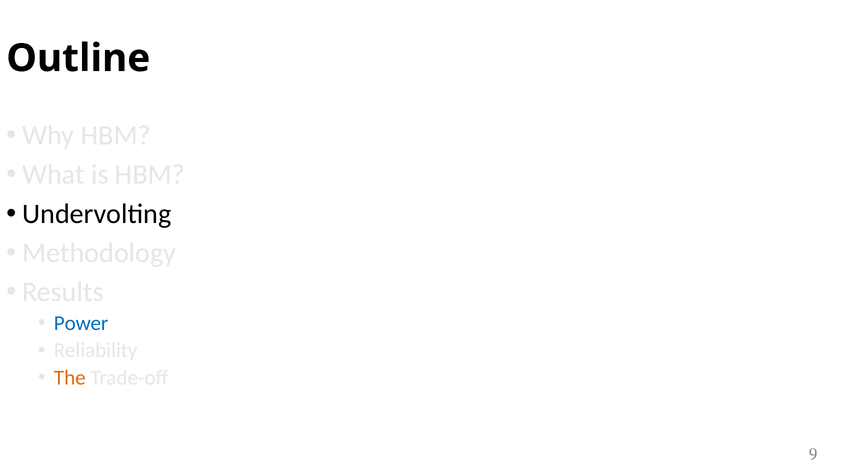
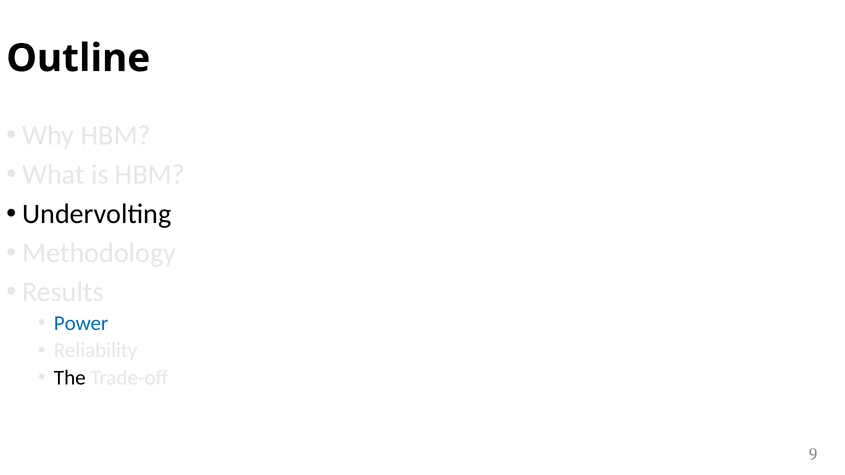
The colour: orange -> black (70, 378)
